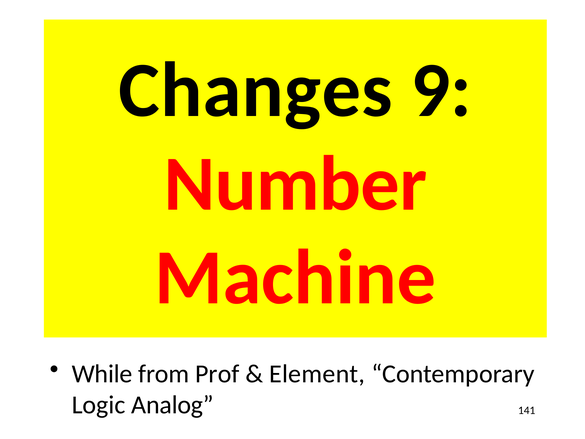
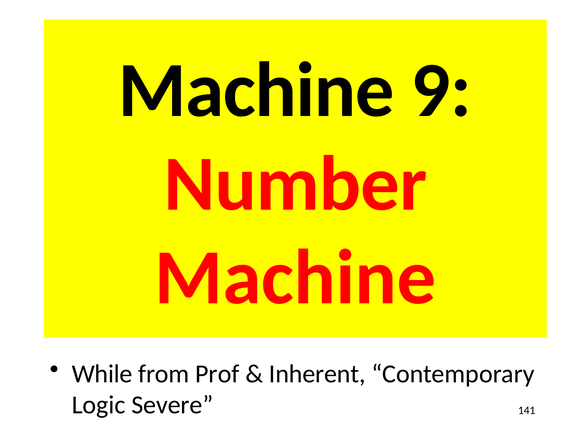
Changes: Changes -> Machine (256, 90)
Element: Element -> Inherent (317, 374)
Analog: Analog -> Severe (172, 405)
